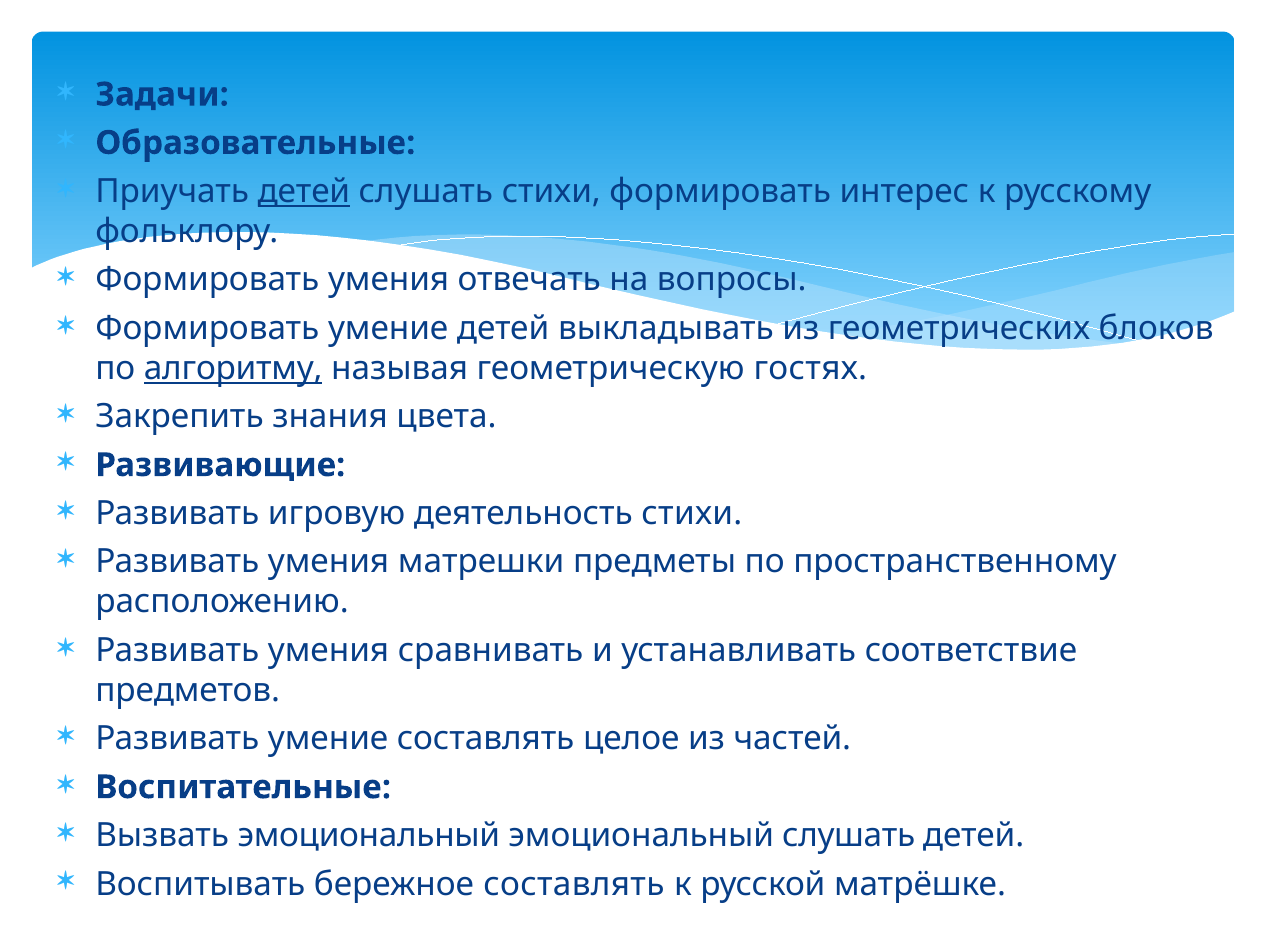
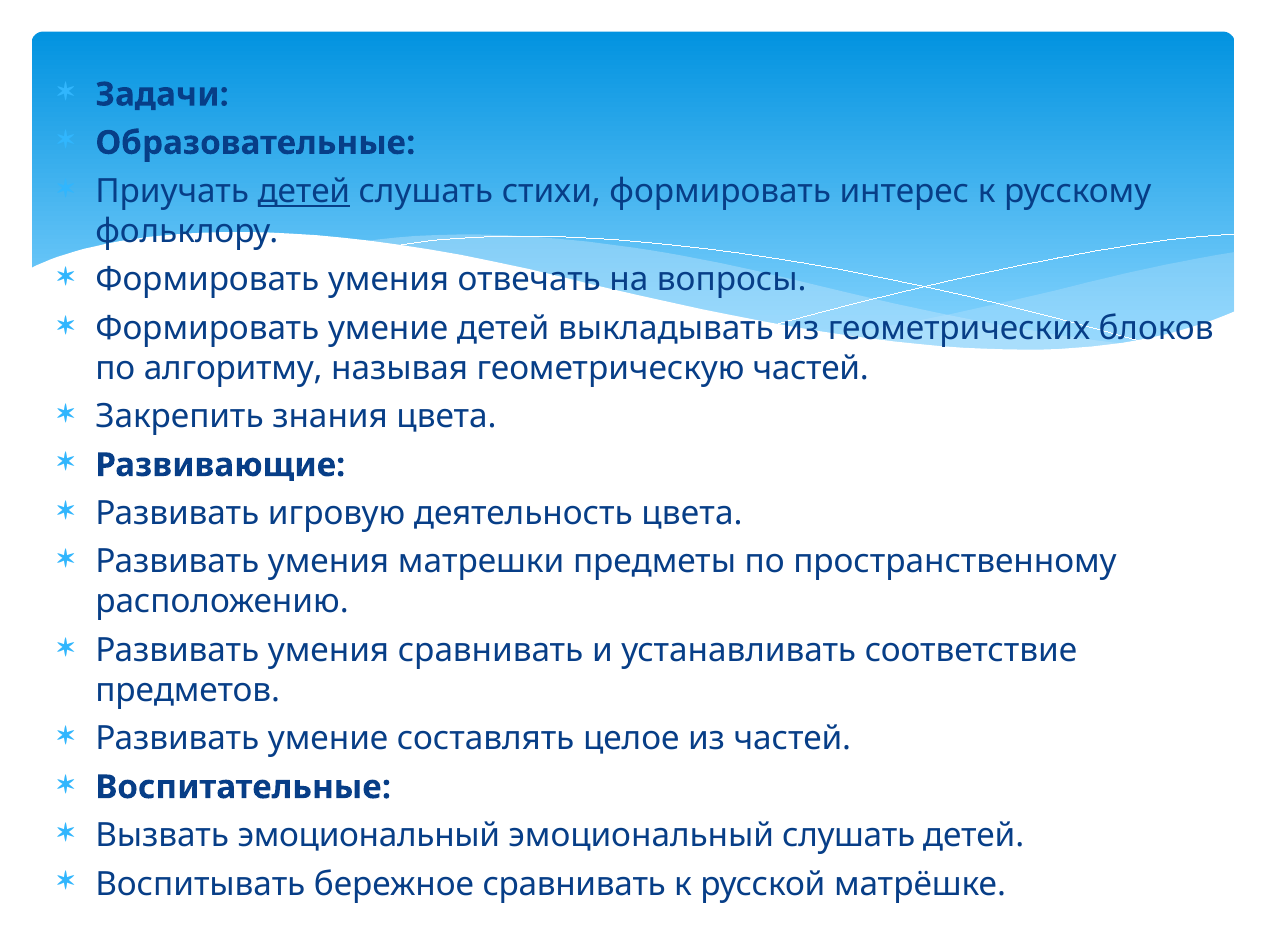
алгоритму underline: present -> none (233, 369)
геометрическую гостях: гостях -> частей (811, 369)
деятельность стихи: стихи -> цвета (692, 514)
бережное составлять: составлять -> сравнивать (574, 885)
